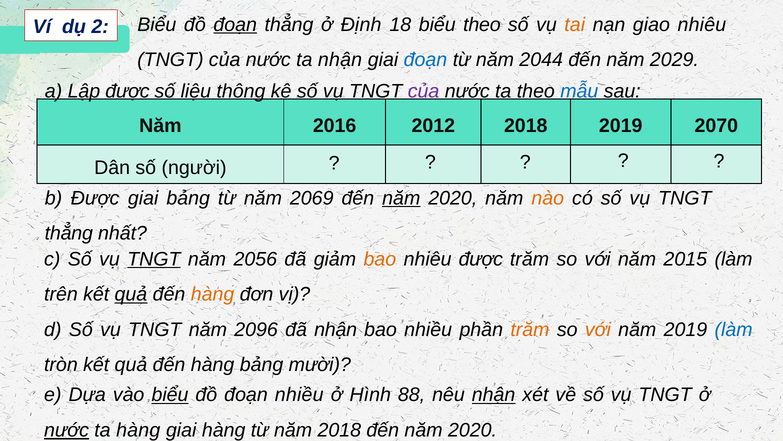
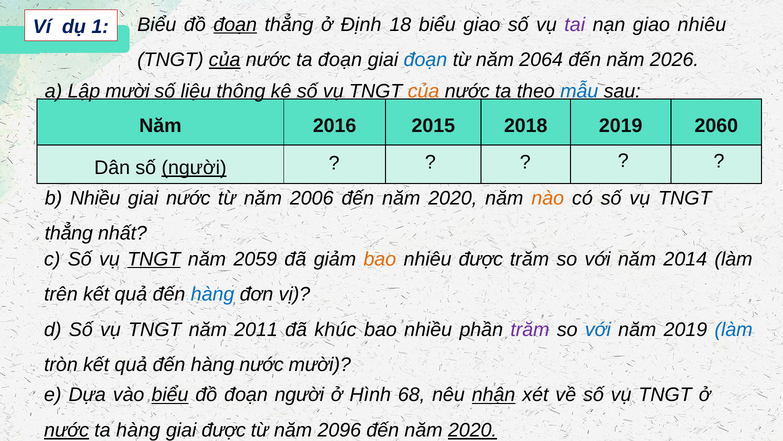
biểu theo: theo -> giao (482, 25)
tai colour: orange -> purple (575, 25)
2: 2 -> 1 (100, 27)
của underline: none -> present (225, 60)
ta nhận: nhận -> đoạn (340, 60)
2044: 2044 -> 2064 (541, 60)
2029: 2029 -> 2026 (674, 60)
Lập được: được -> mười (127, 91)
của colour: purple -> orange (424, 91)
2012: 2012 -> 2015 (433, 125)
2070: 2070 -> 2060 (716, 125)
người underline: none -> present (194, 168)
b Được: Được -> Nhiều (95, 198)
giai bảng: bảng -> nước (188, 198)
2069: 2069 -> 2006 (312, 198)
năm underline: present -> none (401, 198)
2056: 2056 -> 2059 (255, 259)
2015: 2015 -> 2014 (685, 259)
quả underline: present -> none (131, 294)
hàng colour: orange -> blue (213, 294)
2096: 2096 -> 2011 (256, 329)
đã nhận: nhận -> khúc (335, 329)
trăm colour: orange -> purple (530, 329)
với colour: orange -> blue (598, 329)
hàng bảng: bảng -> nước (262, 365)
đoạn nhiều: nhiều -> người (299, 395)
88: 88 -> 68 (412, 395)
giai hàng: hàng -> được (224, 430)
năm 2018: 2018 -> 2096 (339, 430)
2020 underline: none -> present (473, 430)
